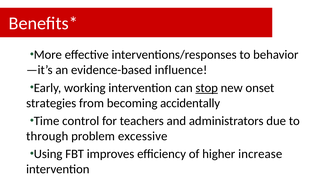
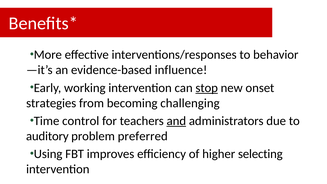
accidentally: accidentally -> challenging (190, 103)
and underline: none -> present (176, 121)
through: through -> auditory (47, 136)
excessive: excessive -> preferred (143, 136)
increase: increase -> selecting (260, 154)
